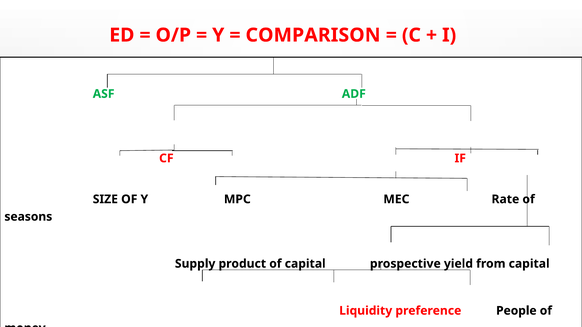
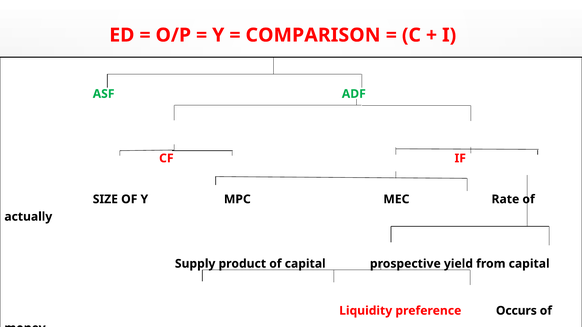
seasons: seasons -> actually (28, 217)
People: People -> Occurs (516, 311)
